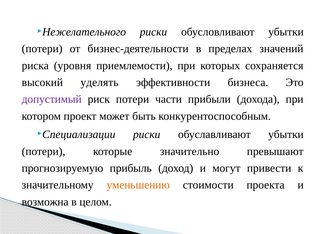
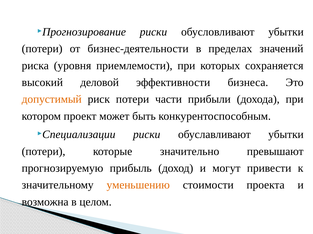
Нежелательного: Нежелательного -> Прогнозирование (84, 32)
уделять: уделять -> деловой (100, 83)
допустимый colour: purple -> orange (52, 100)
